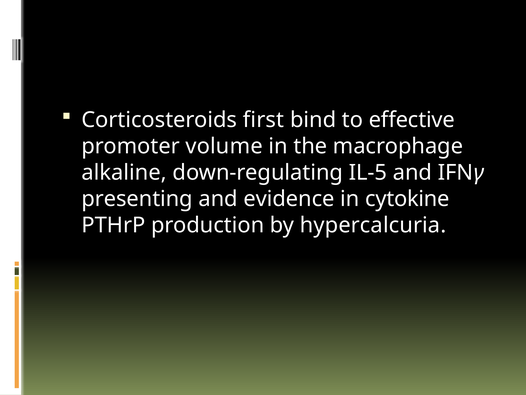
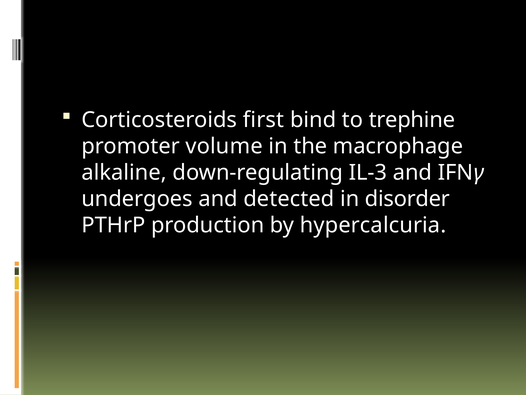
effective: effective -> trephine (412, 120)
IL‐5: IL‐5 -> IL‐3 (368, 172)
presenting: presenting -> undergoes (137, 199)
evidence: evidence -> detected (289, 199)
cytokine: cytokine -> disorder (407, 199)
